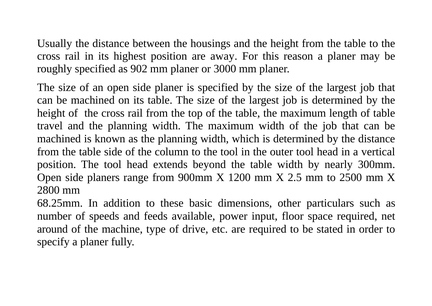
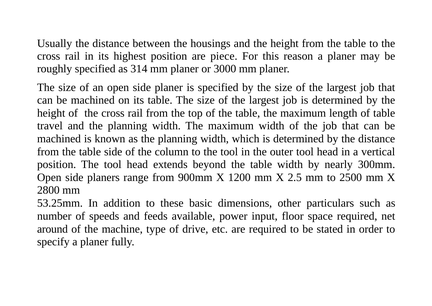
away: away -> piece (224, 56)
902: 902 -> 314 (139, 69)
68.25mm: 68.25mm -> 53.25mm (60, 203)
